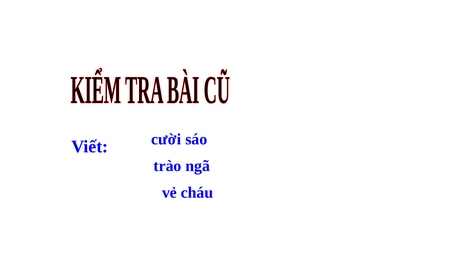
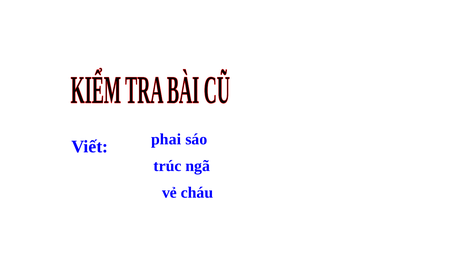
cười: cười -> phai (166, 139)
trào: trào -> trúc (168, 166)
